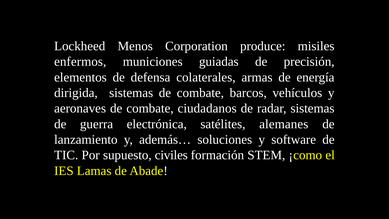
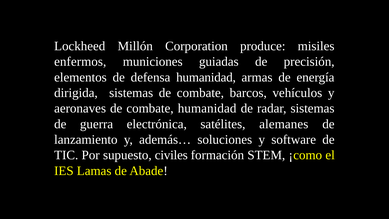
Menos: Menos -> Millón (135, 46)
defensa colaterales: colaterales -> humanidad (206, 77)
combate ciudadanos: ciudadanos -> humanidad (207, 108)
